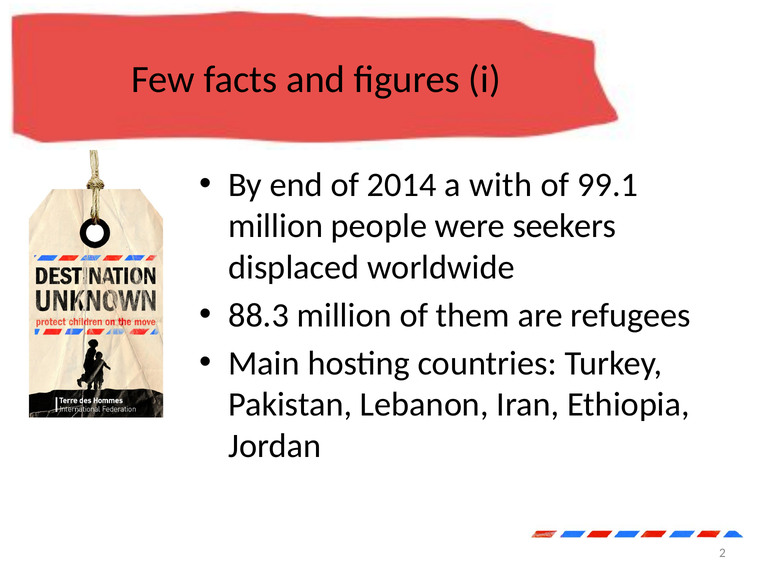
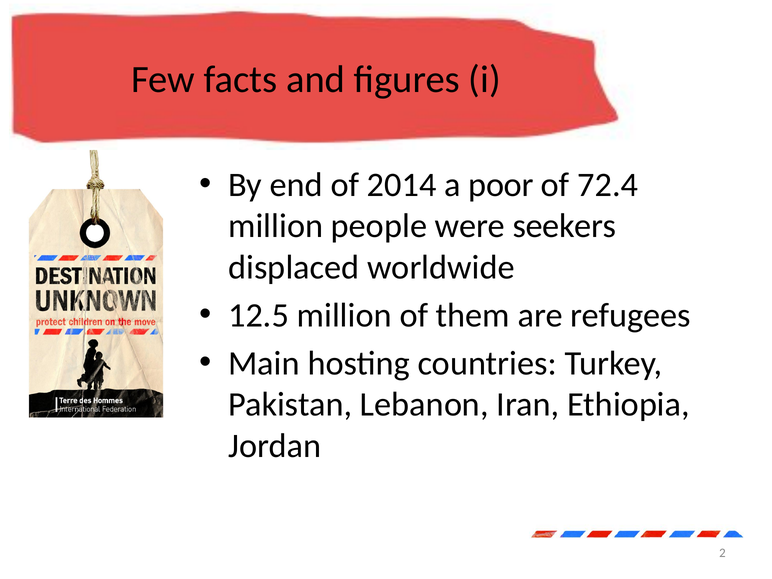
with: with -> poor (501, 185)
99.1: 99.1 -> 72.4 (608, 185)
88.3: 88.3 -> 12.5 (259, 315)
